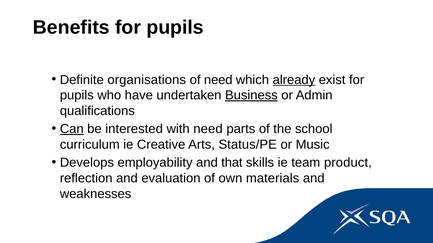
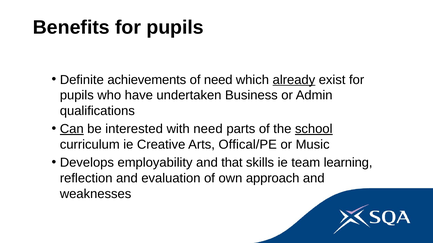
organisations: organisations -> achievements (147, 80)
Business underline: present -> none (251, 96)
school underline: none -> present (314, 129)
Status/PE: Status/PE -> Offical/PE (248, 145)
product: product -> learning (348, 163)
materials: materials -> approach (273, 179)
